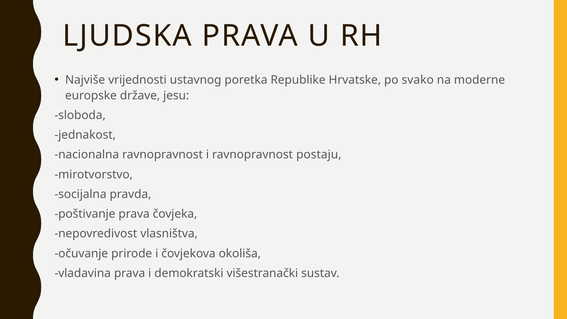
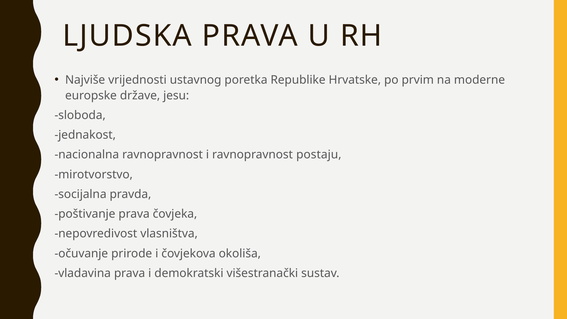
svako: svako -> prvim (418, 80)
